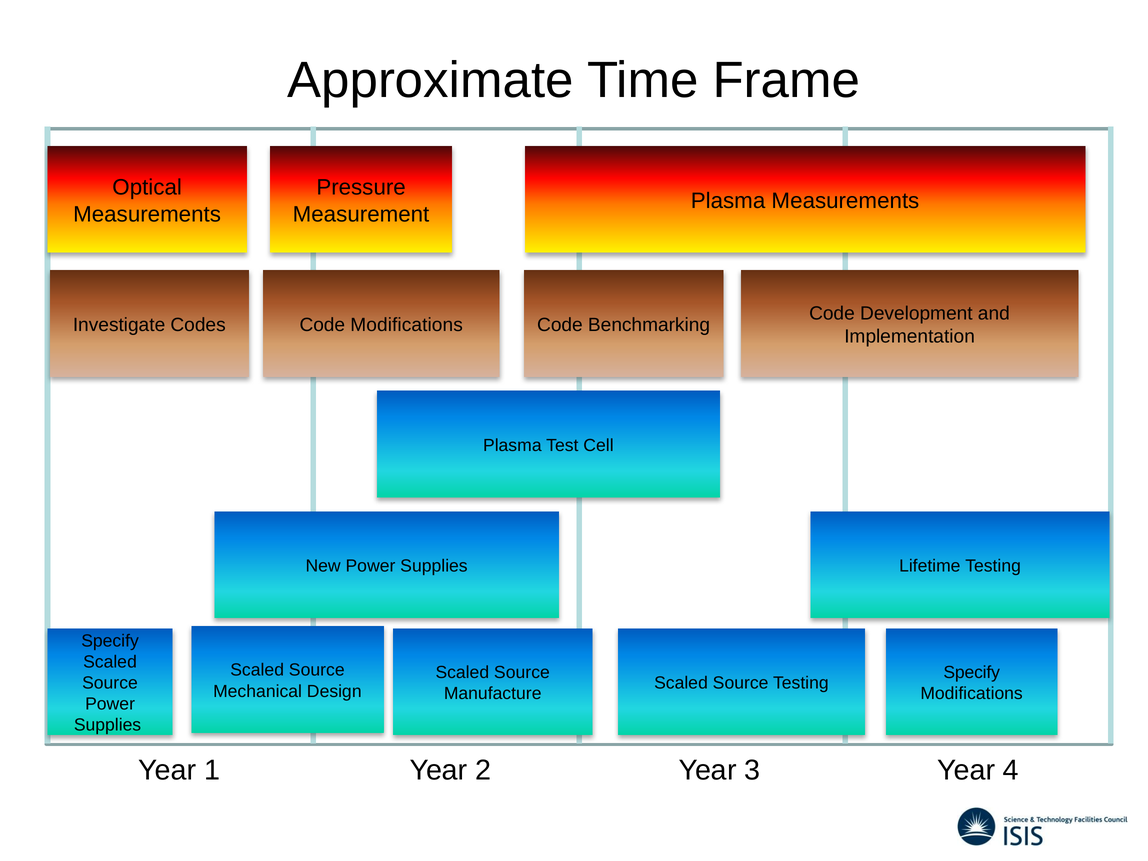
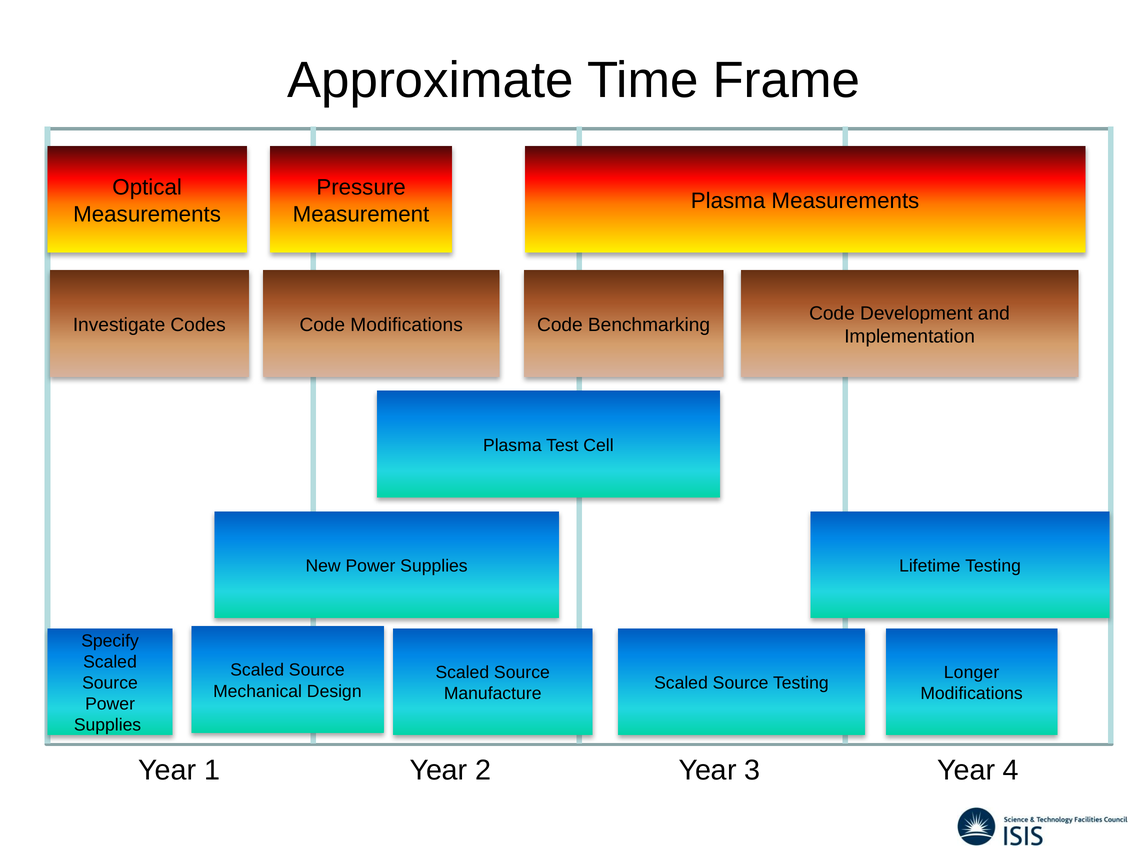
Specify: Specify -> Longer (972, 672)
